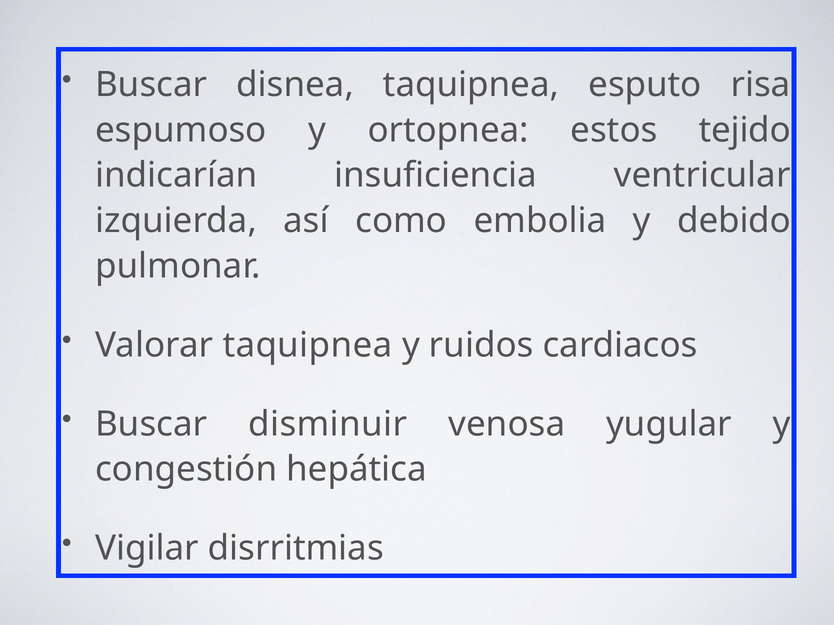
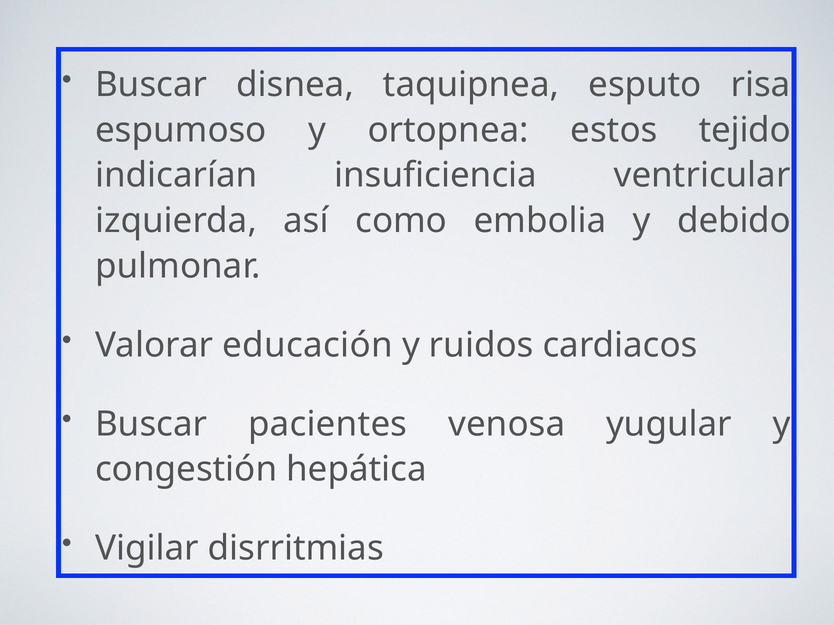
Valorar taquipnea: taquipnea -> educación (307, 345)
disminuir: disminuir -> pacientes (328, 424)
